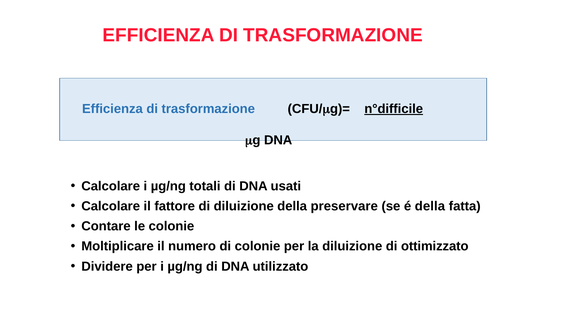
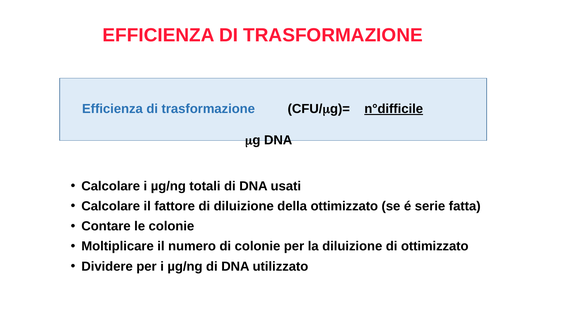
della preservare: preservare -> ottimizzato (344, 206)
é della: della -> serie (430, 206)
